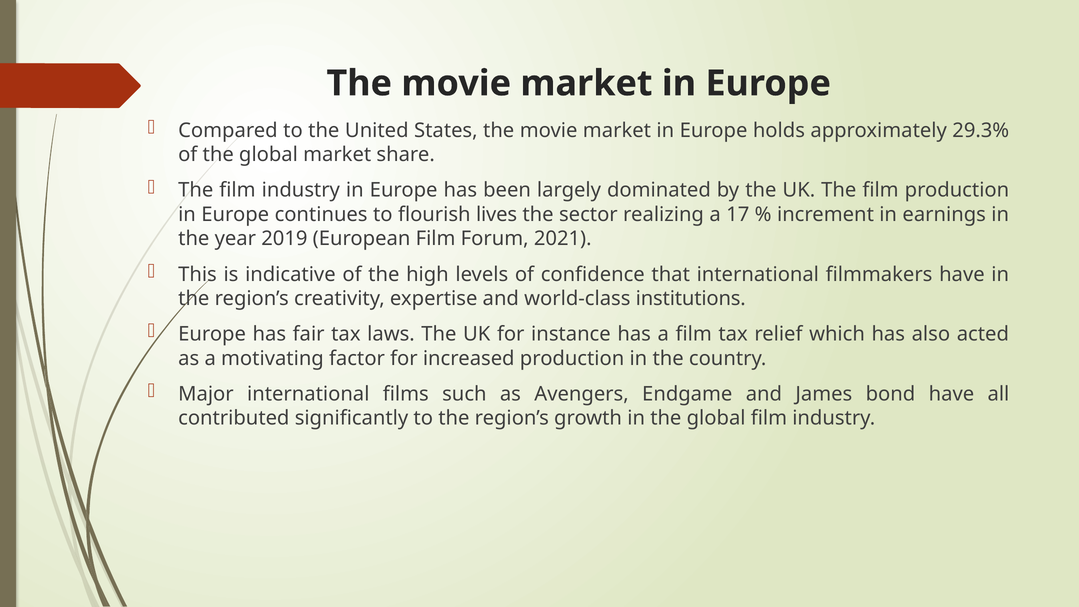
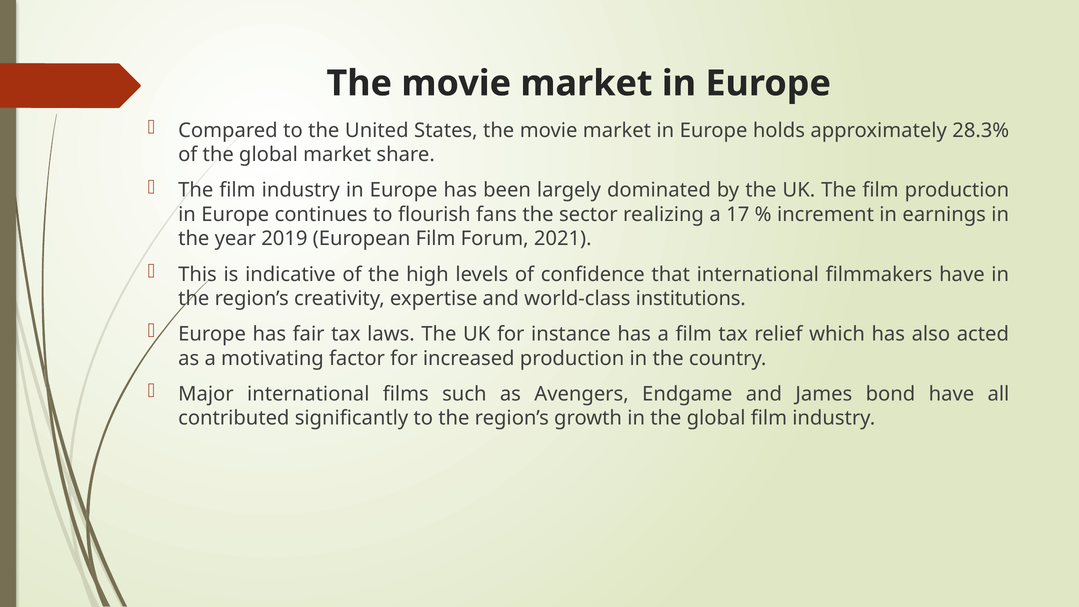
29.3%: 29.3% -> 28.3% (981, 130)
lives: lives -> fans (496, 214)
